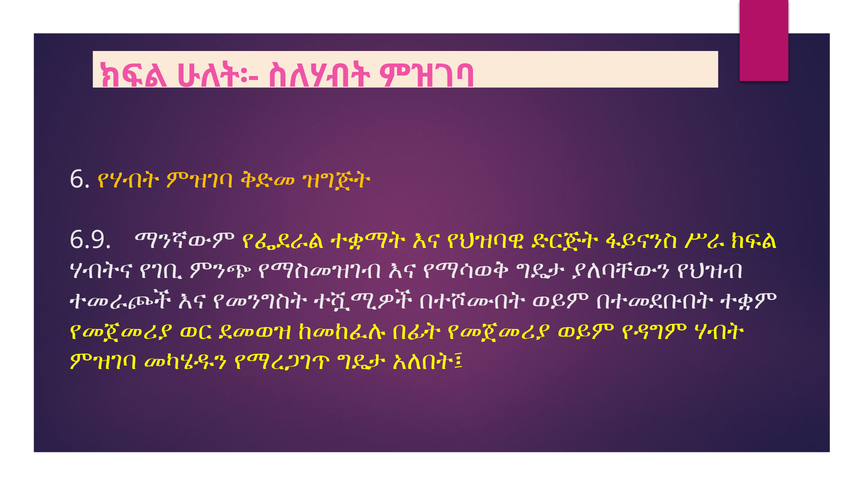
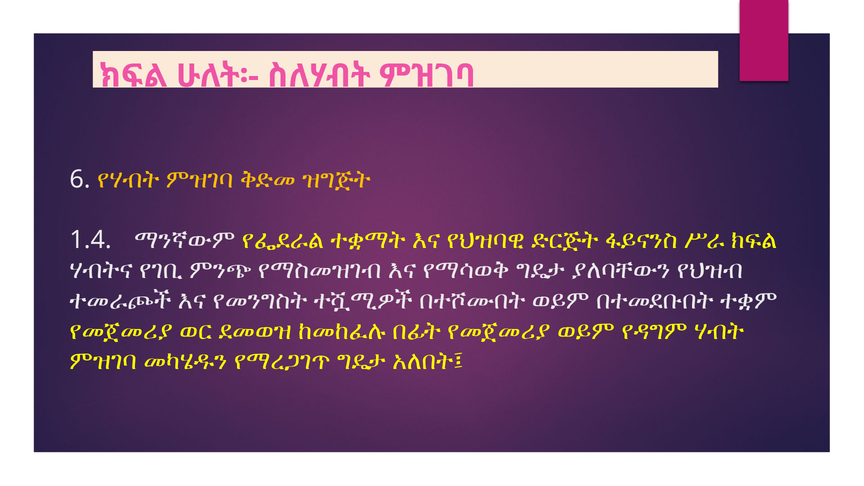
6.9: 6.9 -> 1.4 (91, 240)
